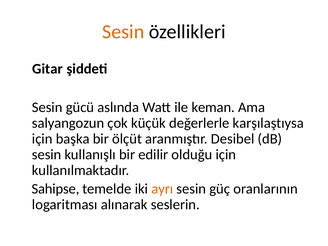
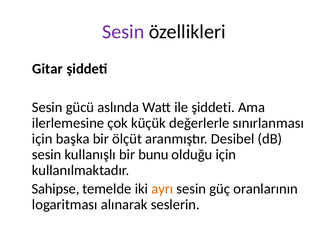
Sesin colour: orange -> purple (123, 32)
ile keman: keman -> şiddeti (213, 107)
salyangozun: salyangozun -> ilerlemesine (68, 123)
karşılaştıysa: karşılaştıysa -> sınırlanması (268, 123)
edilir: edilir -> bunu (153, 155)
